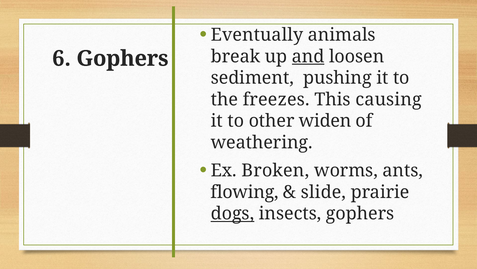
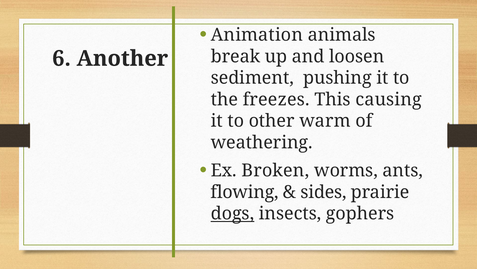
Eventually: Eventually -> Animation (257, 35)
and underline: present -> none (308, 56)
6 Gophers: Gophers -> Another (122, 58)
widen: widen -> warm (325, 121)
slide: slide -> sides (324, 192)
